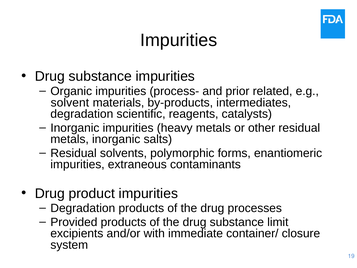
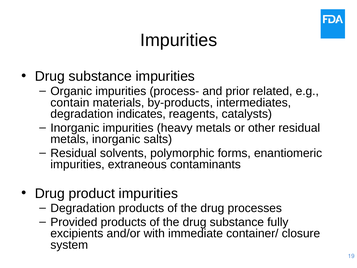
solvent: solvent -> contain (70, 103)
scientific: scientific -> indicates (141, 114)
limit: limit -> fully (278, 222)
